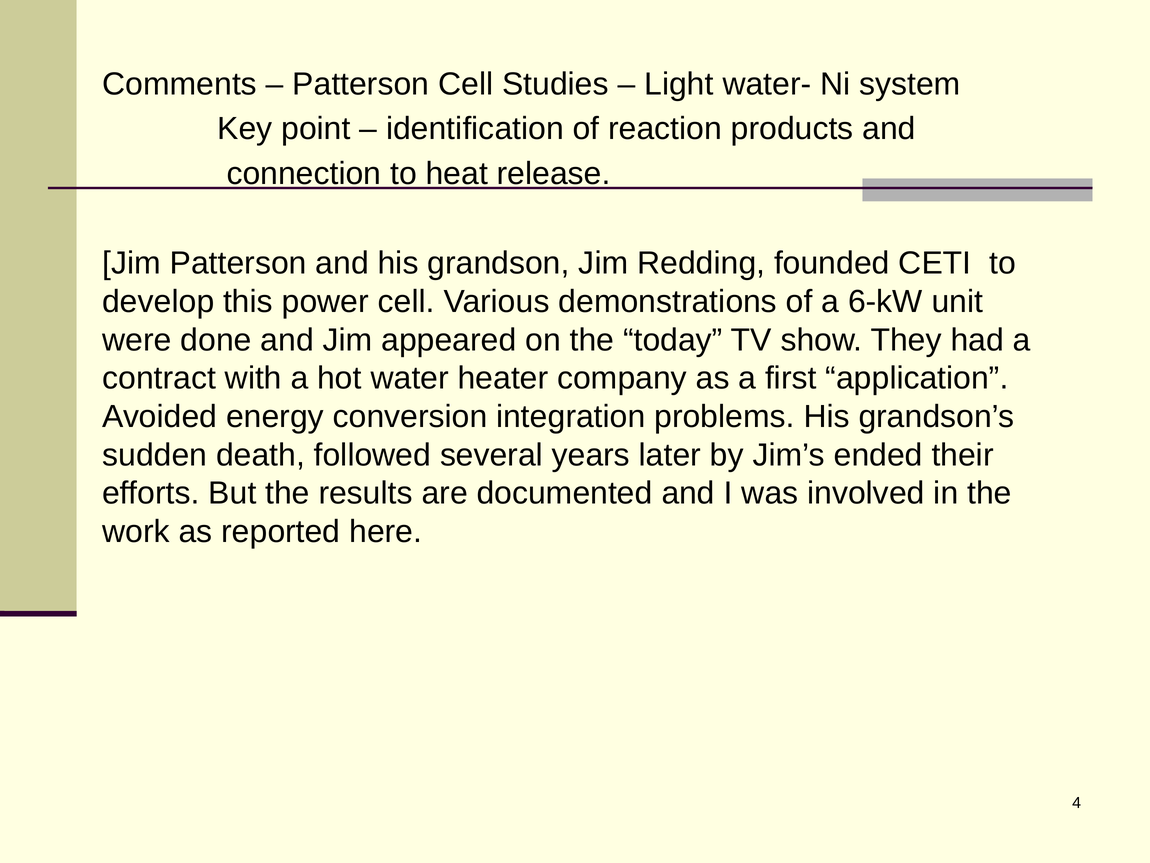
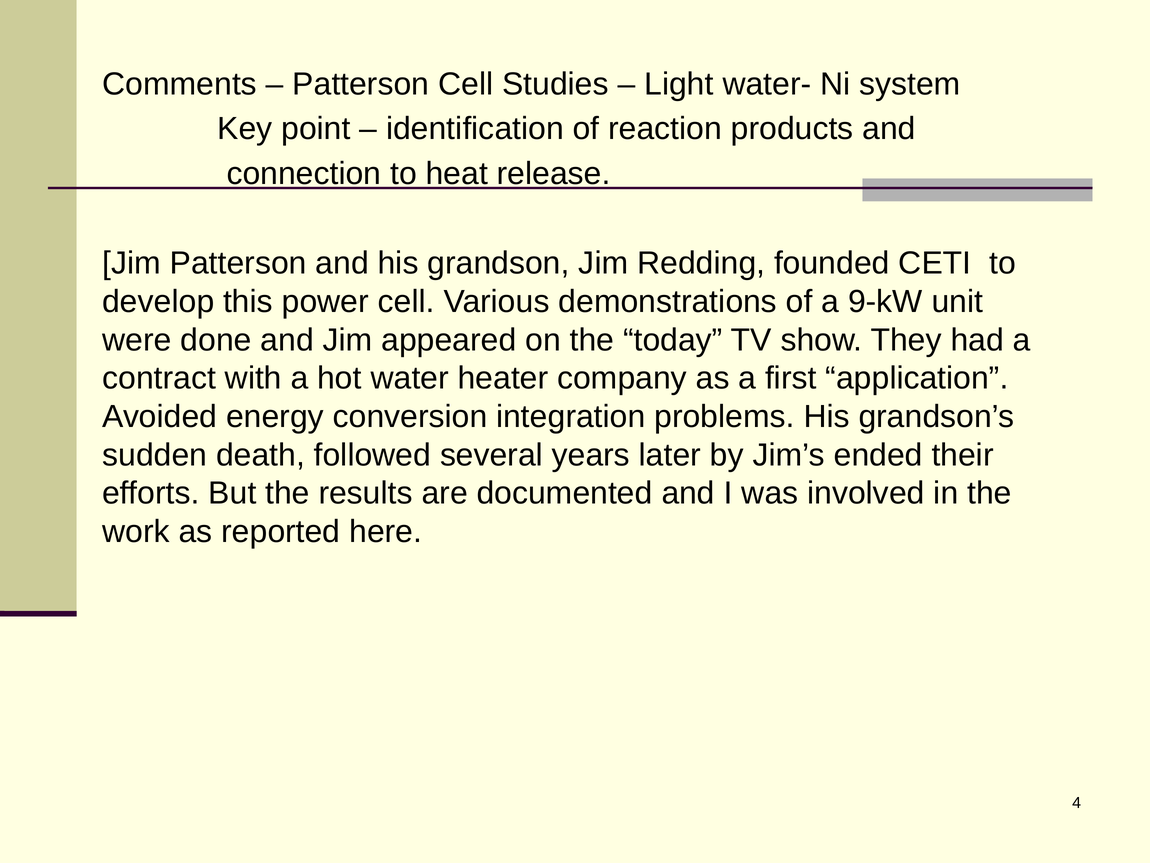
6-kW: 6-kW -> 9-kW (885, 301)
